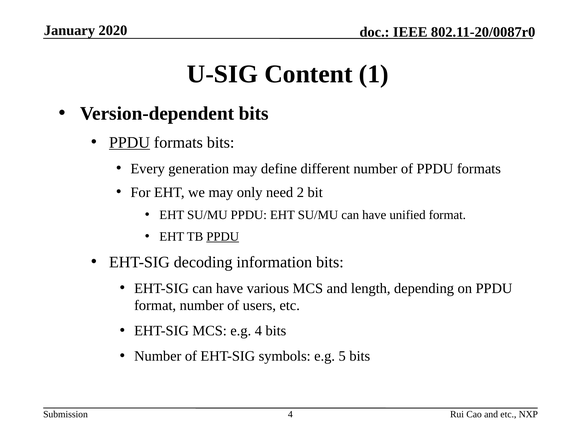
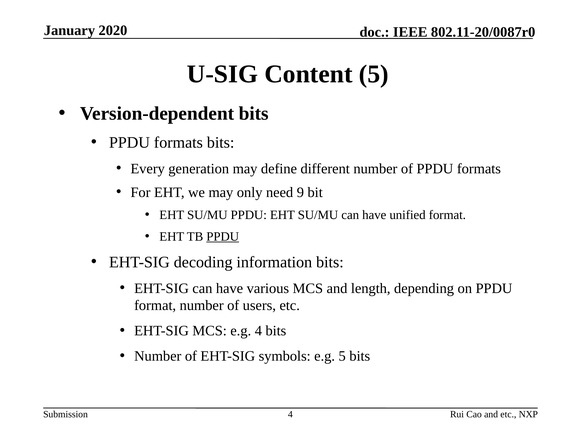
Content 1: 1 -> 5 (374, 74)
PPDU underline: present -> none (129, 142)
2: 2 -> 9 (300, 192)
